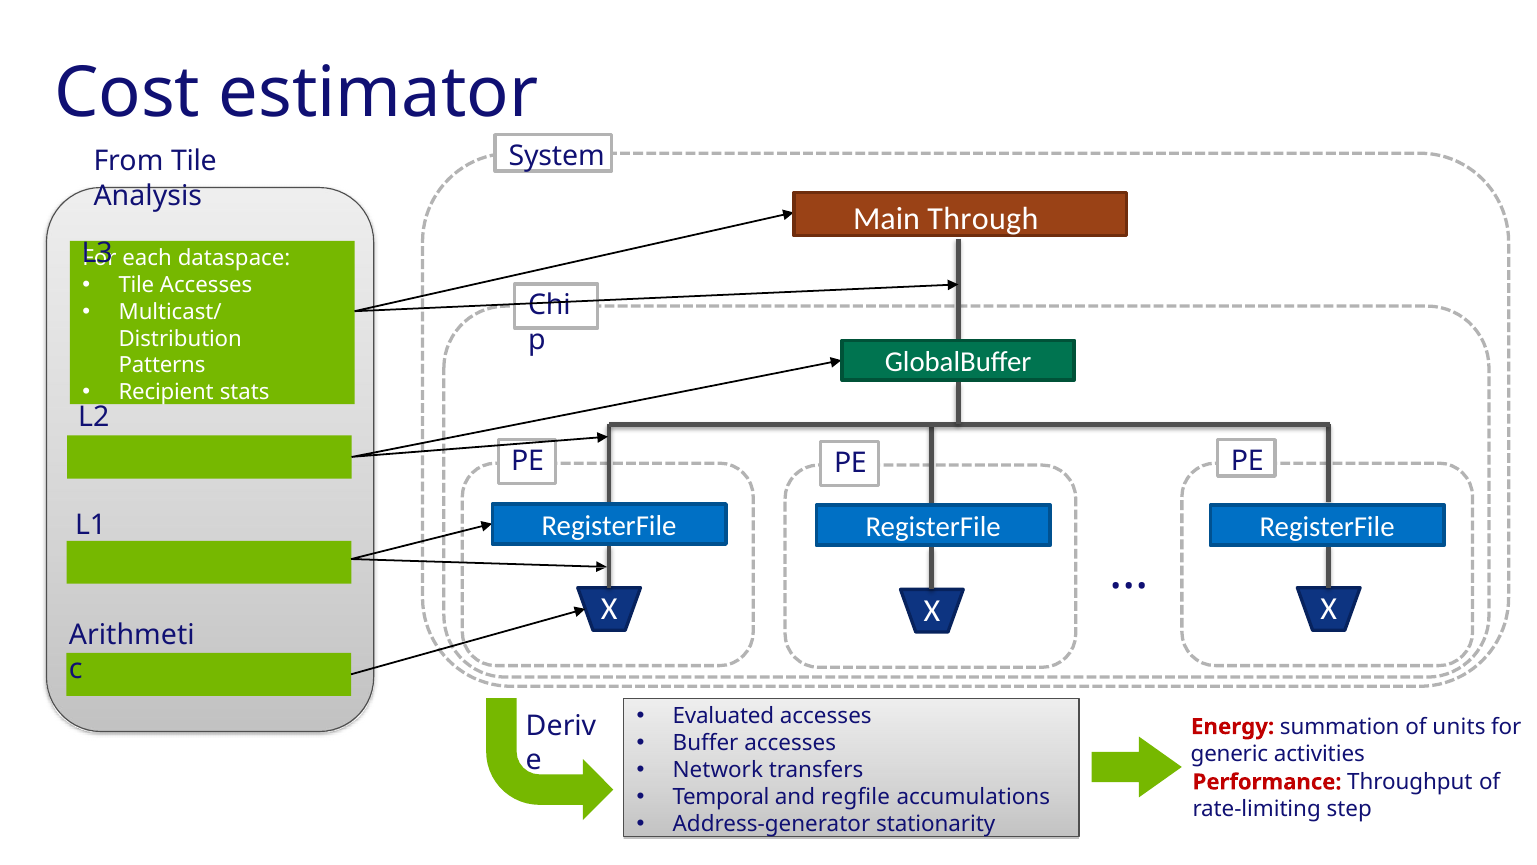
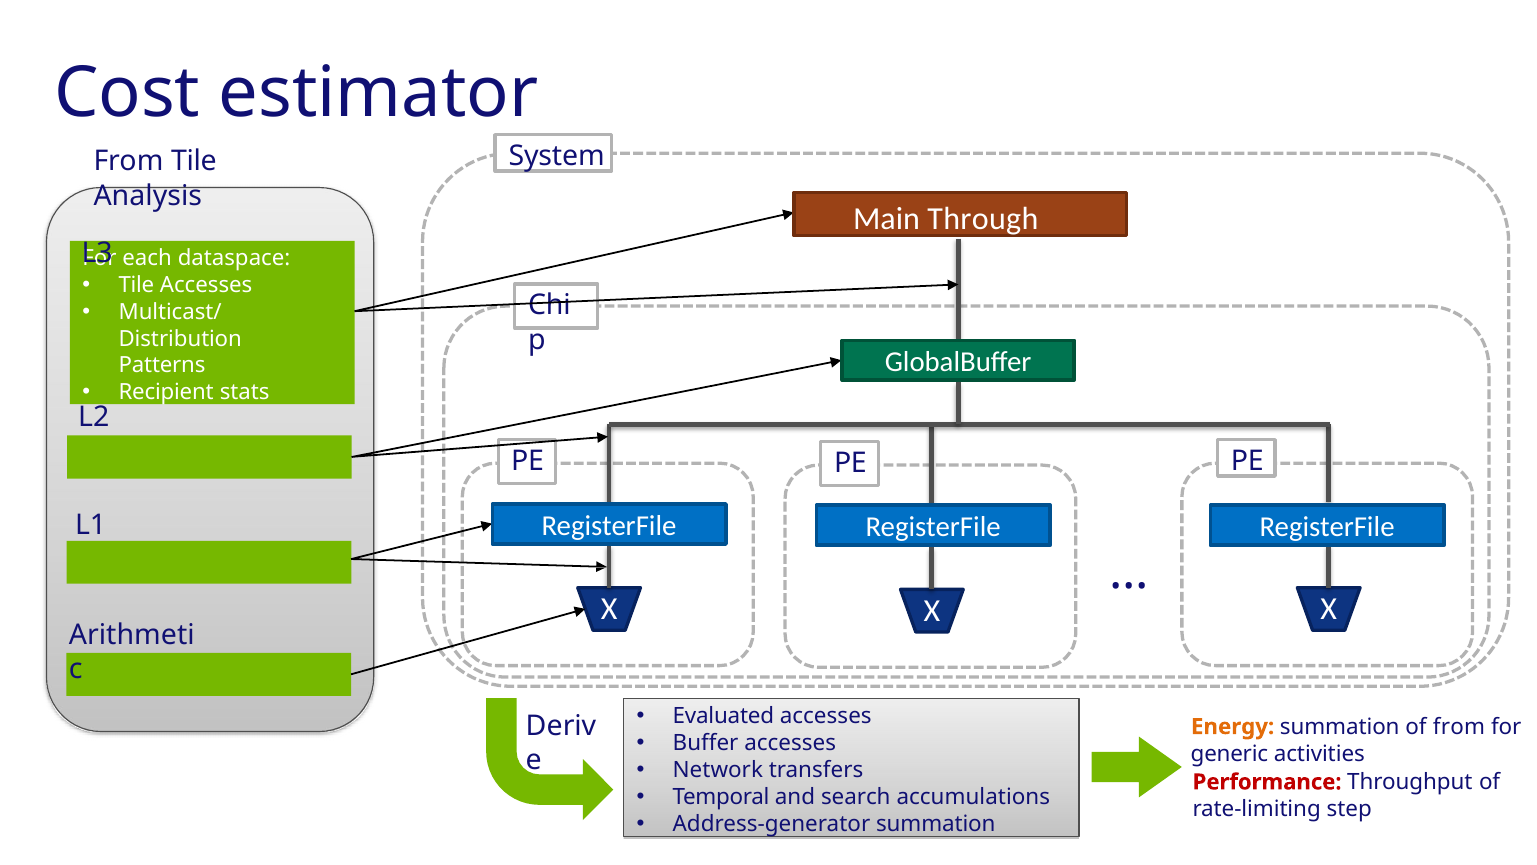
Energy colour: red -> orange (1233, 726)
of units: units -> from (1459, 726)
regfile: regfile -> search (856, 797)
Address-generator stationarity: stationarity -> summation (936, 824)
